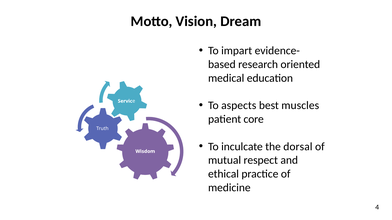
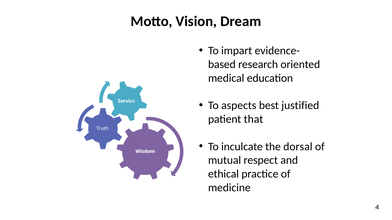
muscles: muscles -> justified (300, 106)
core: core -> that (254, 119)
